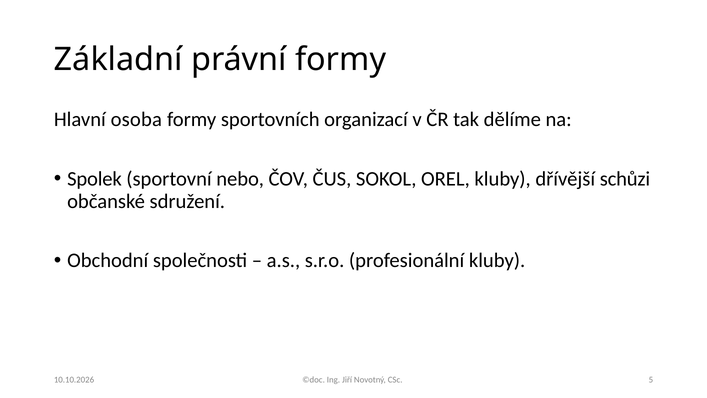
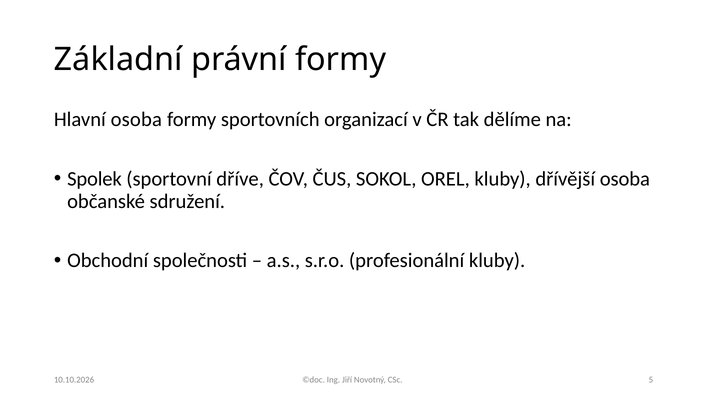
nebo: nebo -> dříve (240, 179)
dřívější schůzi: schůzi -> osoba (625, 179)
